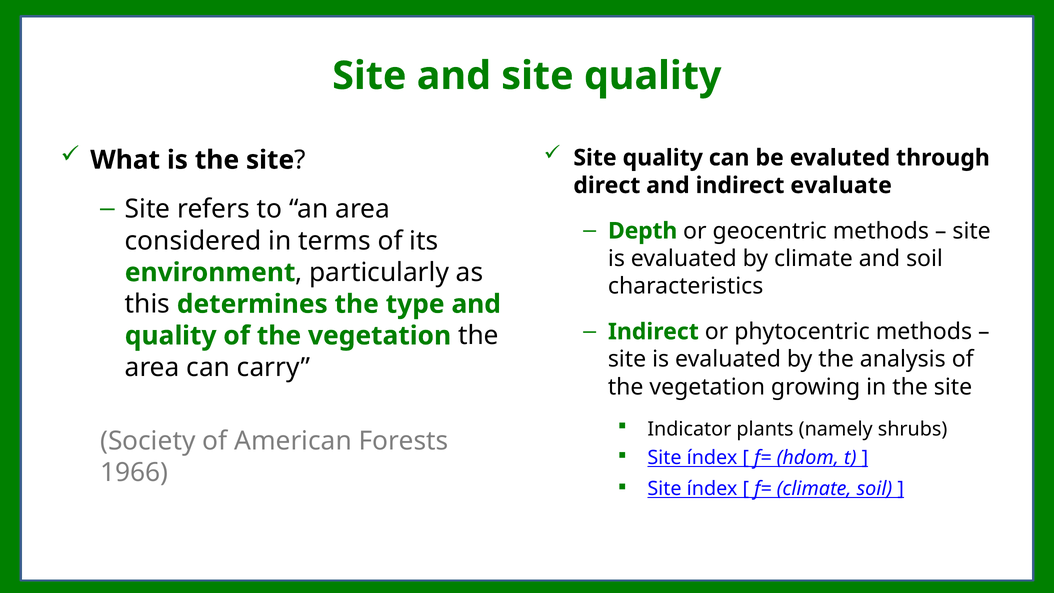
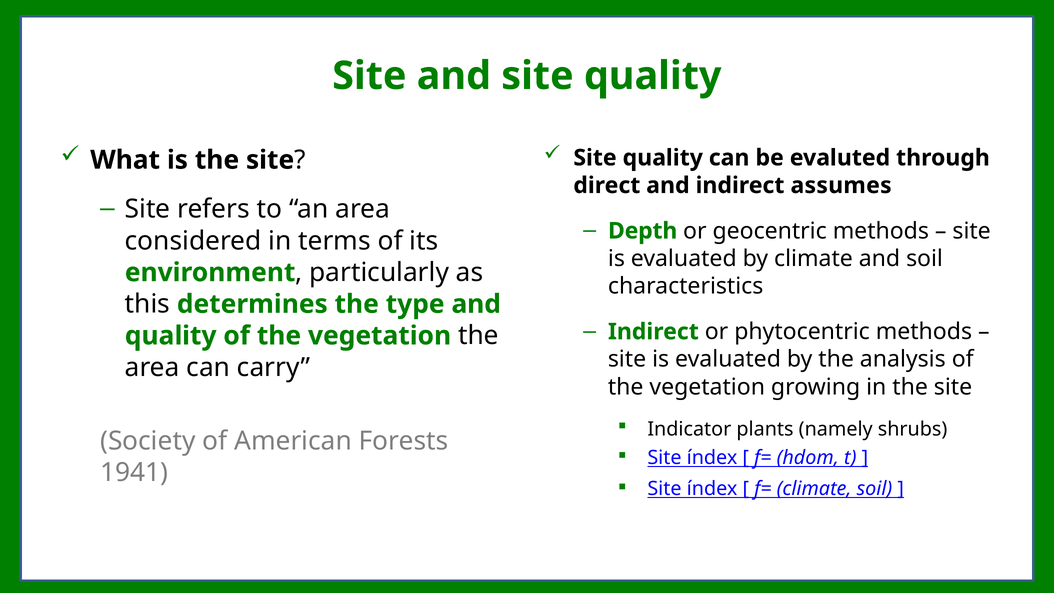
evaluate: evaluate -> assumes (841, 185)
1966: 1966 -> 1941 (134, 473)
